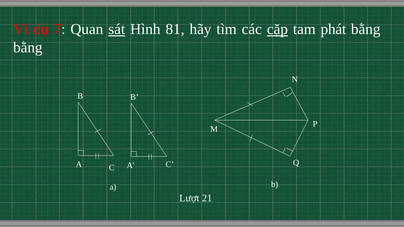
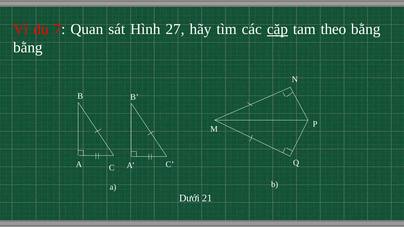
sát underline: present -> none (117, 29)
81: 81 -> 27 (175, 29)
phát: phát -> theo (333, 29)
Lượt: Lượt -> Dưới (189, 198)
